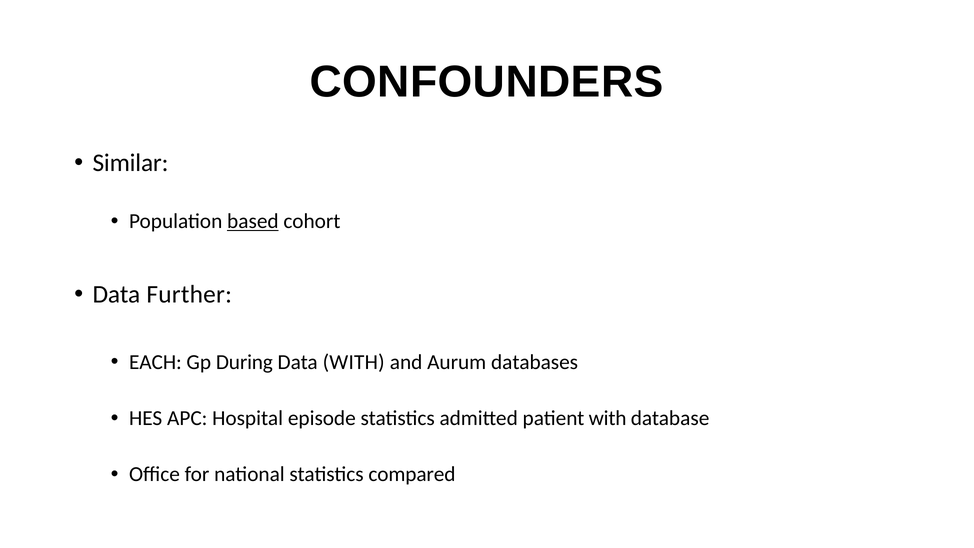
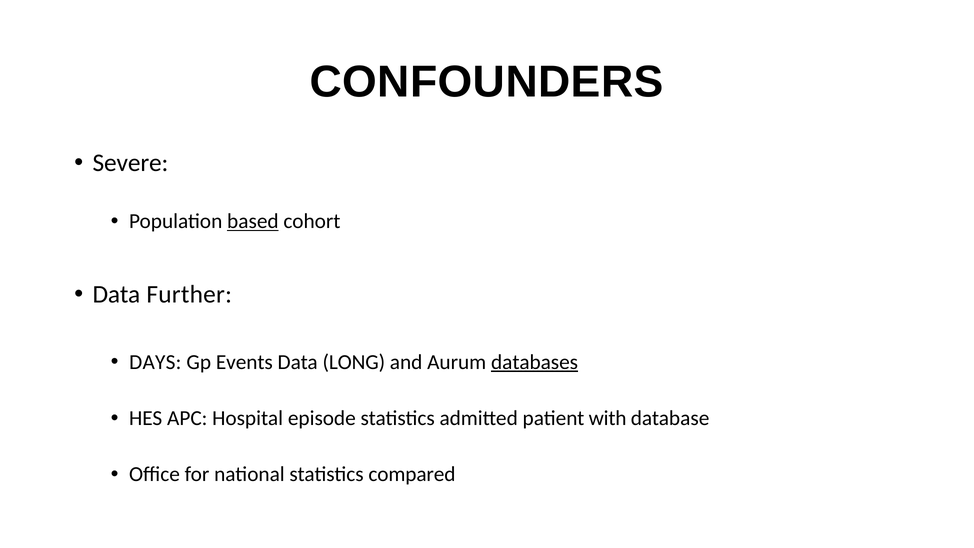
Similar: Similar -> Severe (130, 163)
EACH: EACH -> DAYS (155, 362)
During: During -> Events (244, 362)
Data WITH: WITH -> LONG (354, 362)
databases underline: none -> present (535, 362)
